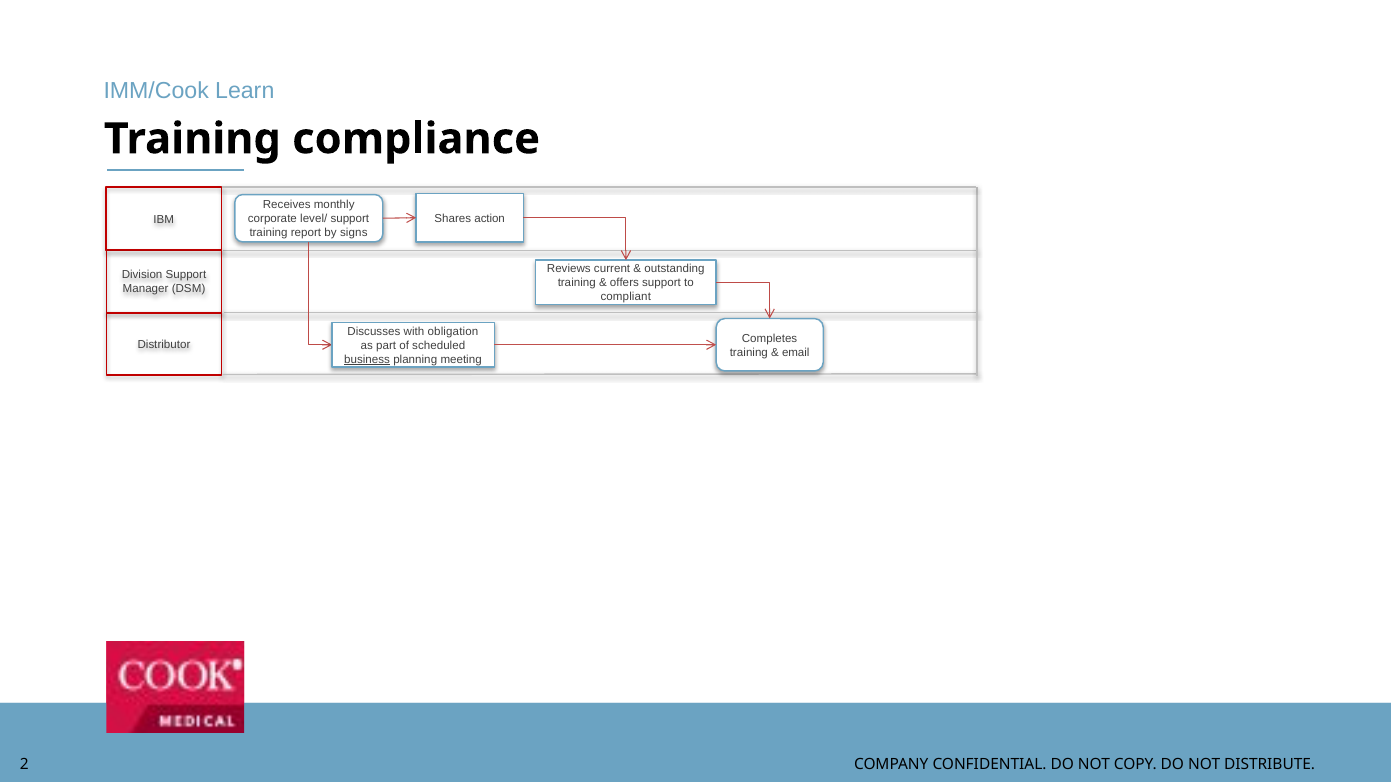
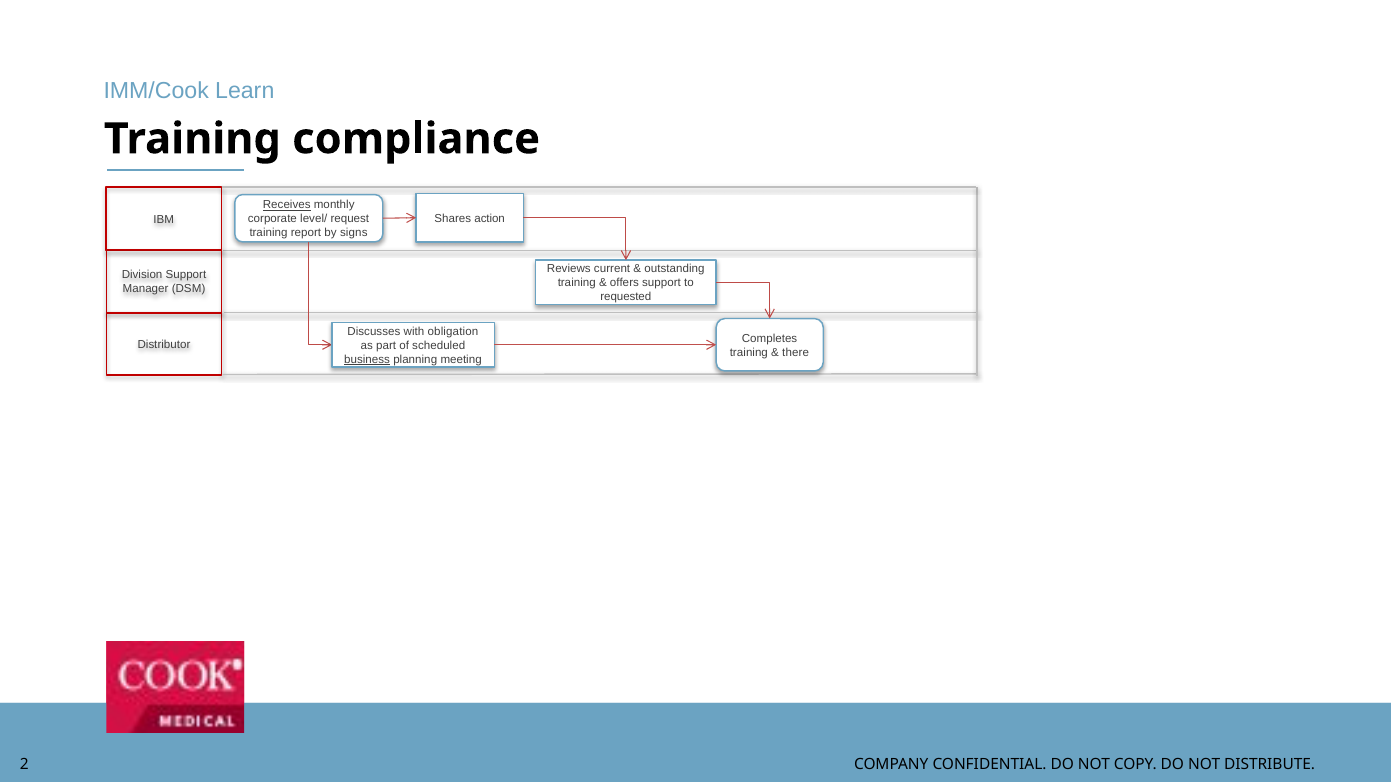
Receives underline: none -> present (287, 205)
level/ support: support -> request (350, 219)
compliant: compliant -> requested (626, 297)
email: email -> there (796, 353)
